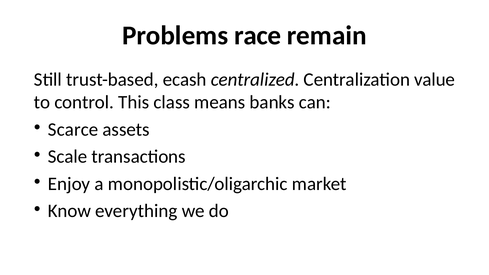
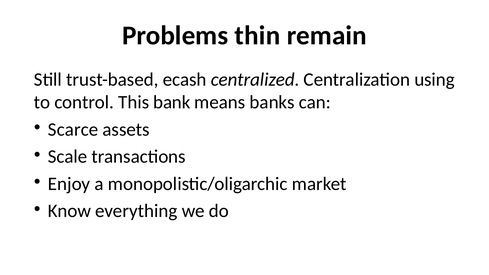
race: race -> thin (257, 35)
value: value -> using (435, 80)
class: class -> bank (172, 102)
